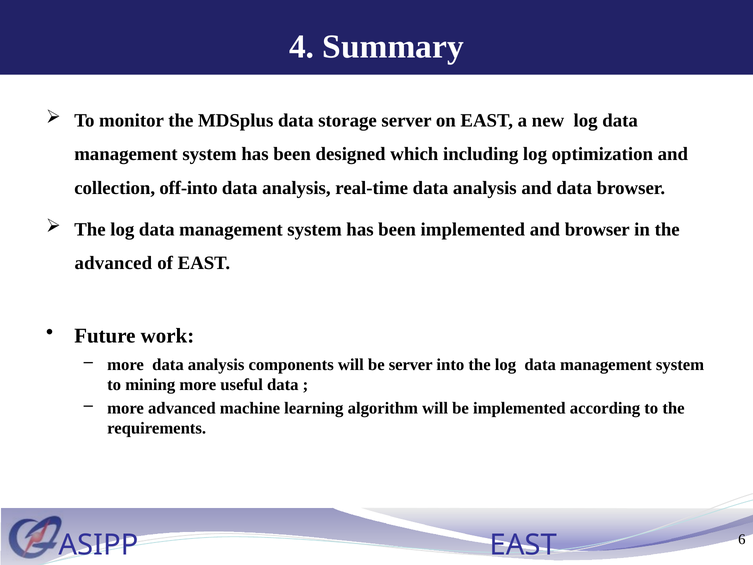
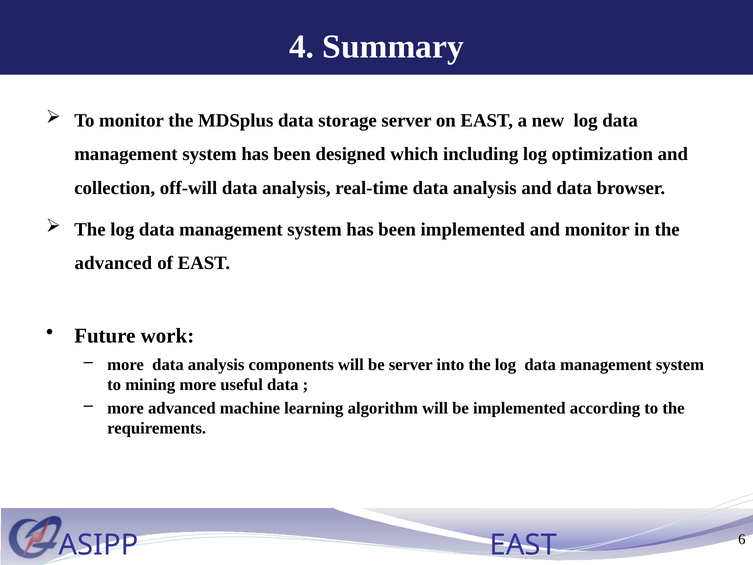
off-into: off-into -> off-will (189, 188)
and browser: browser -> monitor (597, 229)
